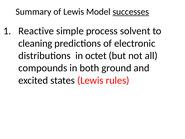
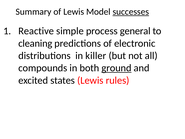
solvent: solvent -> general (135, 31)
octet: octet -> killer (96, 56)
ground underline: none -> present (116, 68)
